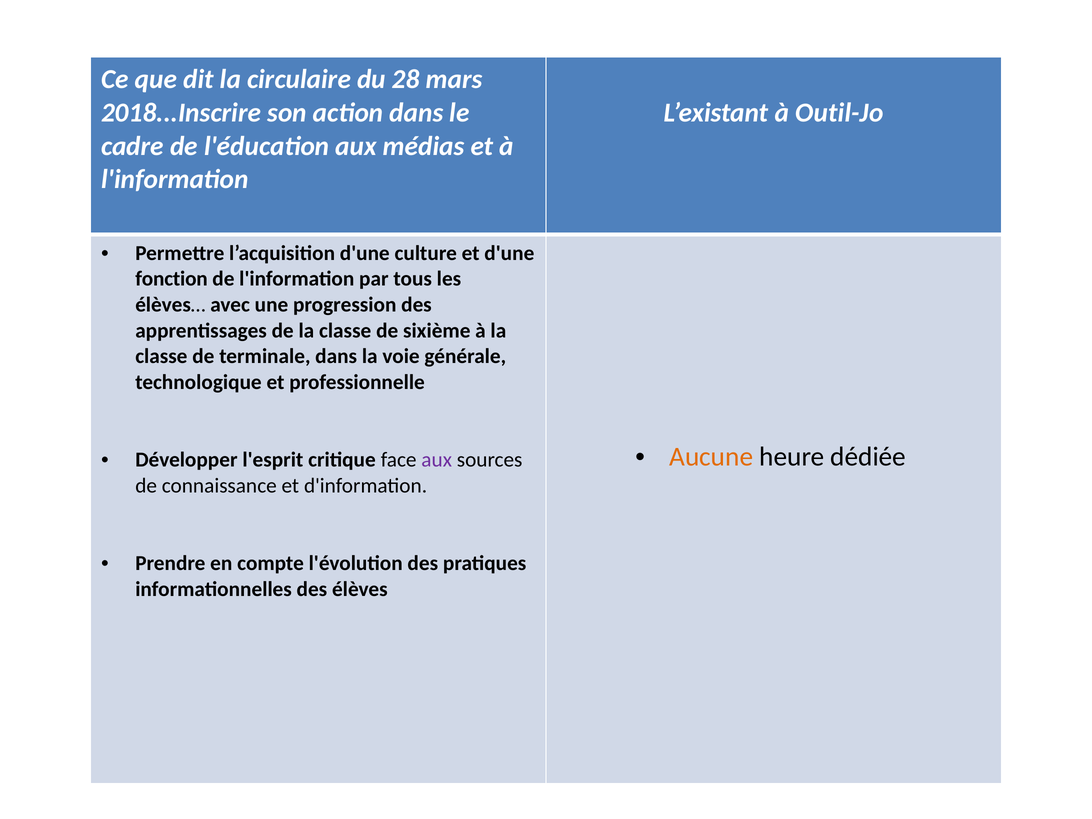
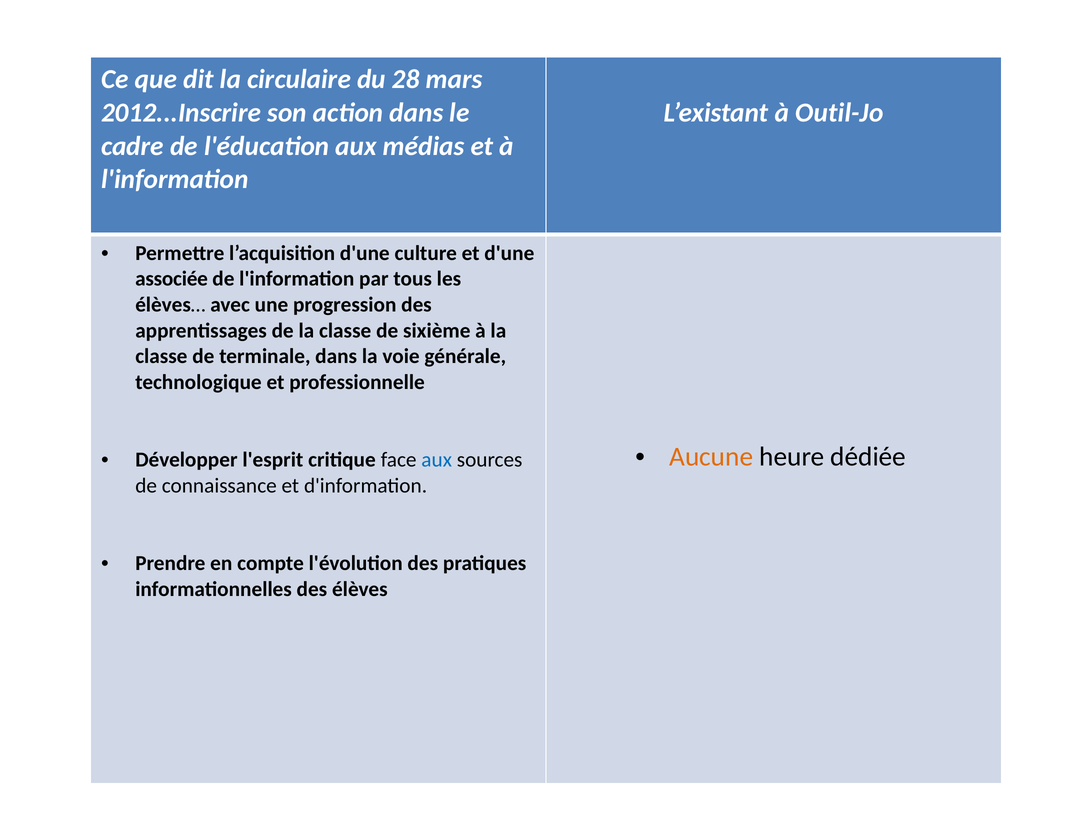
2018...Inscrire: 2018...Inscrire -> 2012...Inscrire (181, 113)
fonction: fonction -> associée (172, 279)
aux colour: purple -> blue (437, 460)
